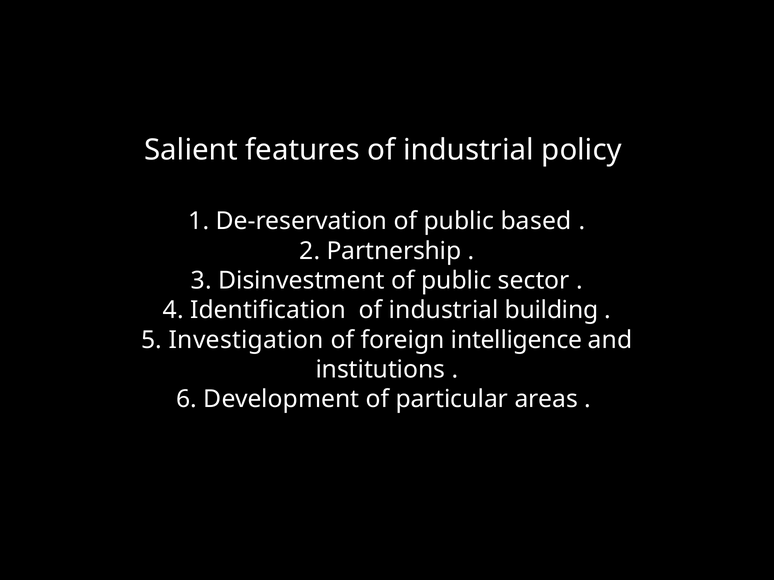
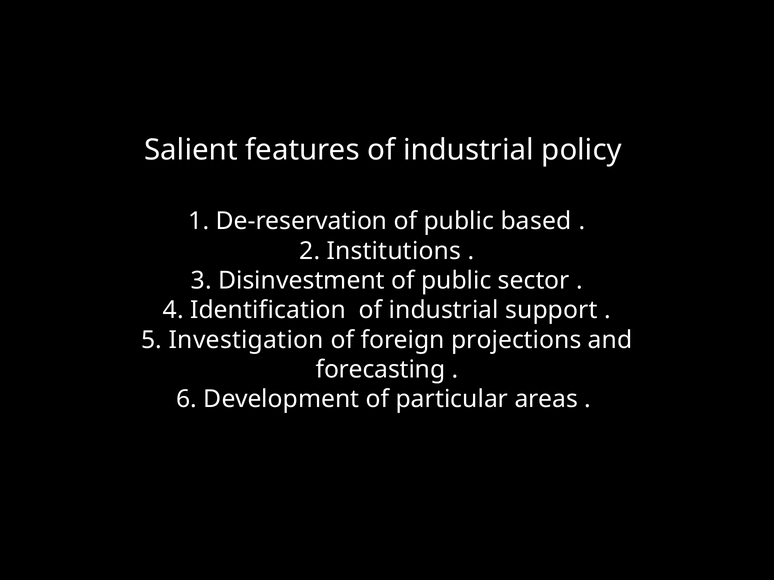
Partnership: Partnership -> Institutions (394, 251)
building: building -> support (551, 311)
intelligence: intelligence -> projections (516, 340)
institutions: institutions -> forecasting (380, 370)
